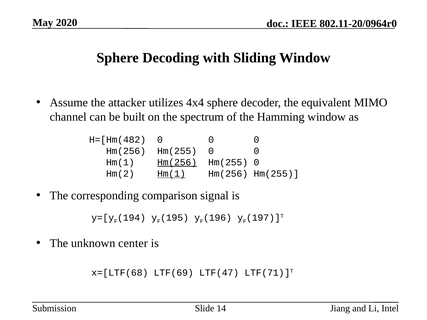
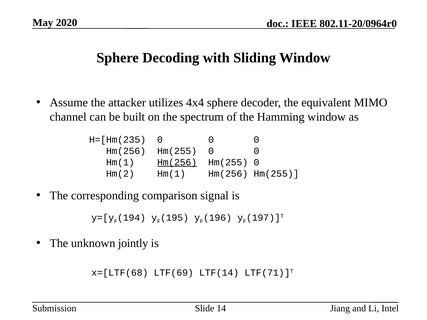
H=[Hm(482: H=[Hm(482 -> H=[Hm(235 (117, 140)
Hm(1 underline: present -> none (171, 174)
center: center -> jointly (133, 244)
LTF(47: LTF(47 -> LTF(14 (219, 273)
